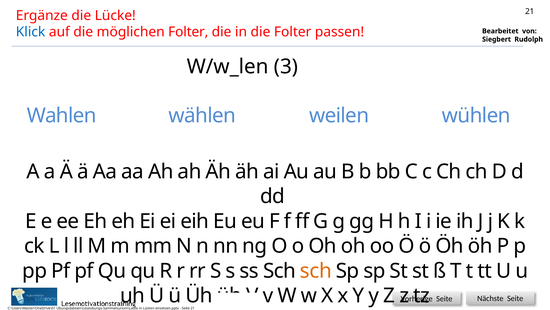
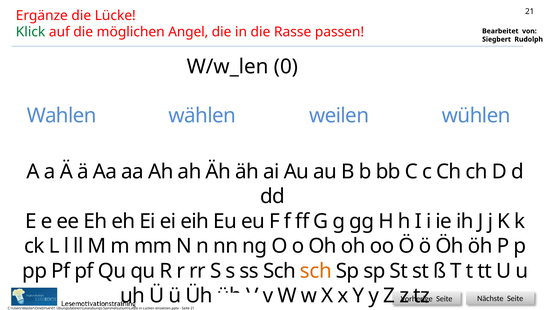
Klick colour: blue -> green (31, 32)
möglichen Folter: Folter -> Angel (188, 32)
die Folter: Folter -> Rasse (293, 32)
3: 3 -> 0 (286, 67)
